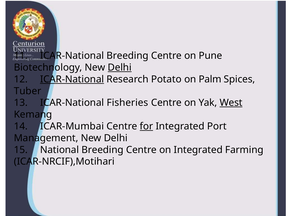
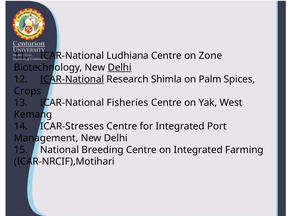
ICAR-National Breeding: Breeding -> Ludhiana (128, 56)
Pune: Pune -> Zone (210, 56)
Potato: Potato -> Shimla (166, 79)
Tuber: Tuber -> Crops (28, 91)
West underline: present -> none (231, 103)
ICAR-Mumbai: ICAR-Mumbai -> ICAR-Stresses (72, 126)
for underline: present -> none (146, 126)
